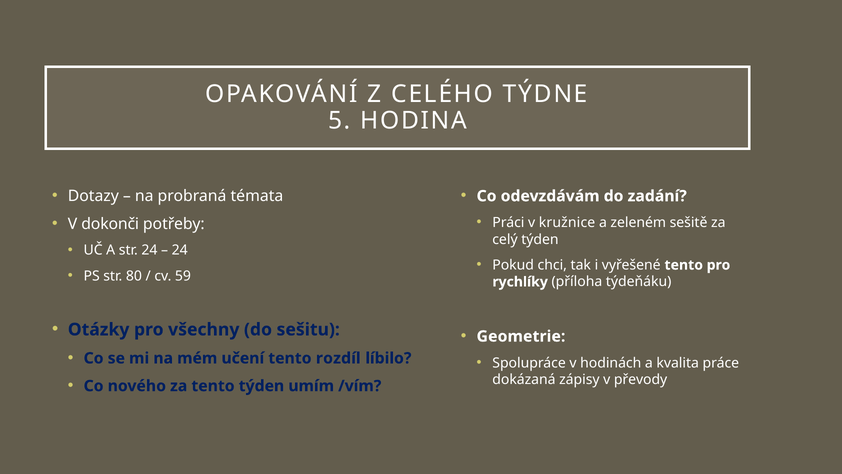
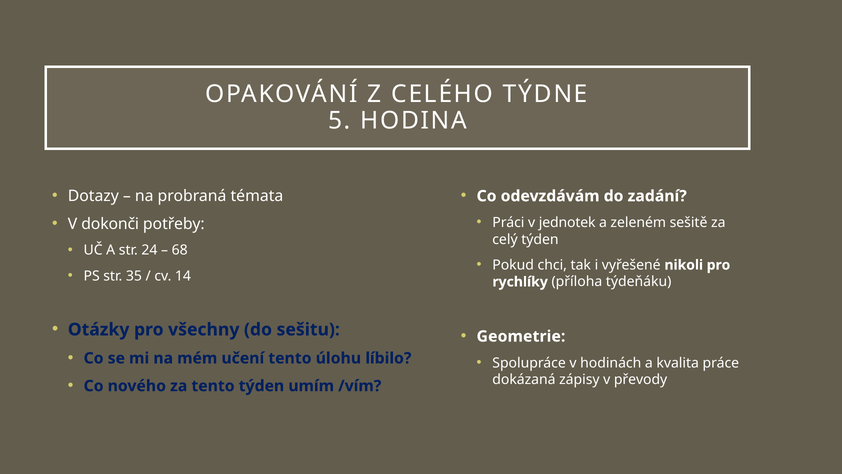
kružnice: kružnice -> jednotek (567, 222)
24: 24 -> 68 (180, 250)
vyřešené tento: tento -> nikoli (684, 265)
80: 80 -> 35 (134, 276)
59: 59 -> 14 (183, 276)
rozdíl: rozdíl -> úlohu (338, 358)
